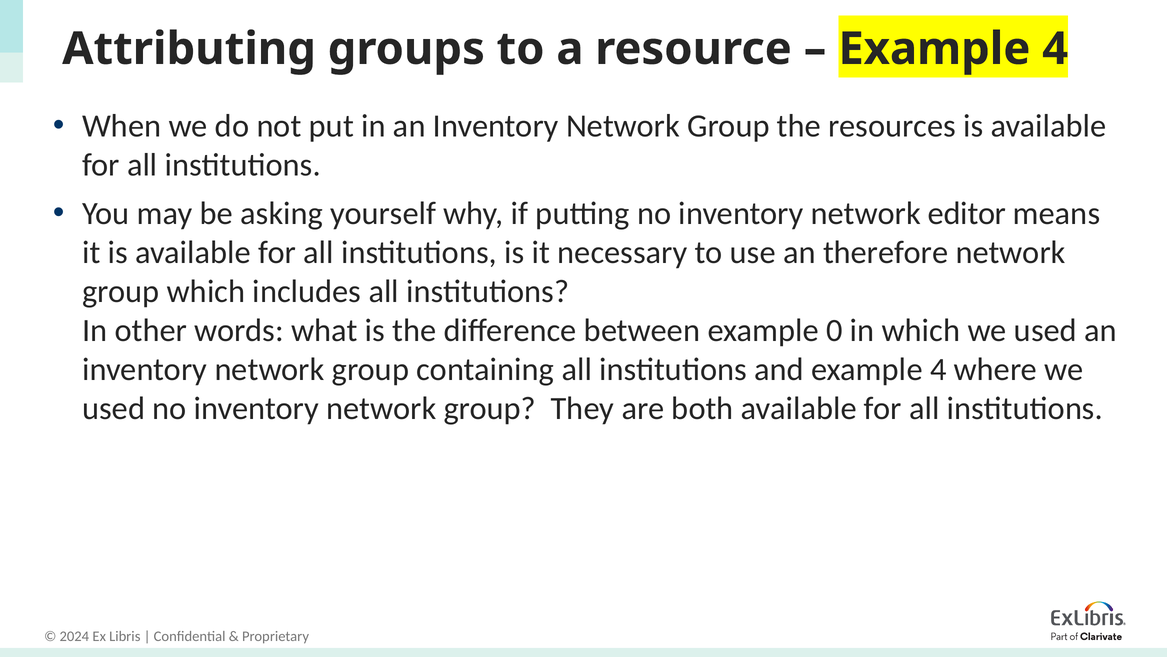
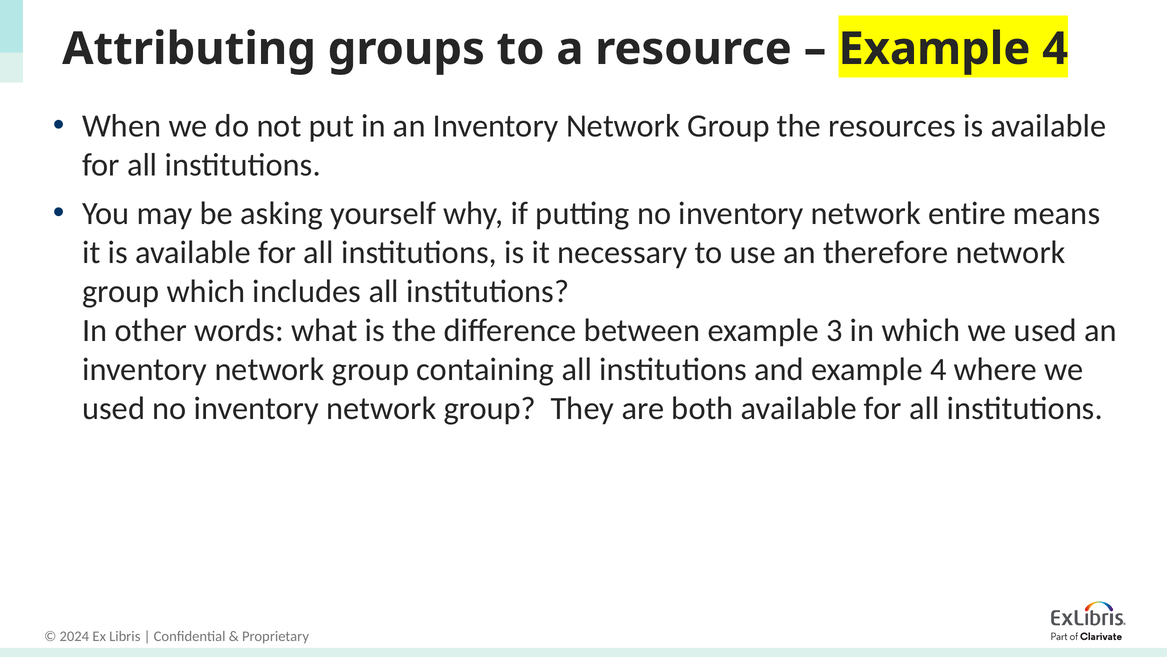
editor: editor -> entire (967, 214)
0: 0 -> 3 (834, 330)
